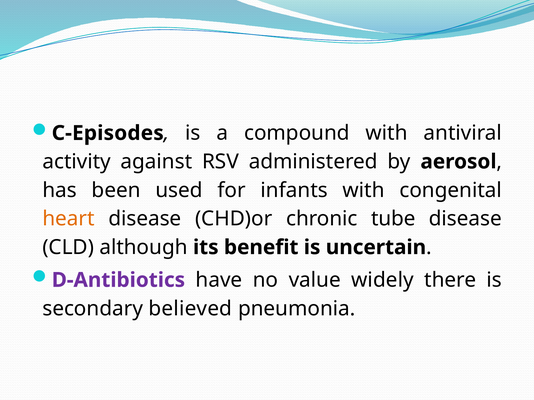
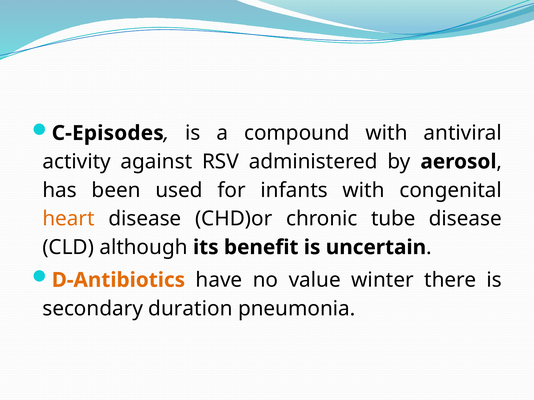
D-Antibiotics colour: purple -> orange (118, 280)
widely: widely -> winter (383, 280)
believed: believed -> duration (190, 309)
